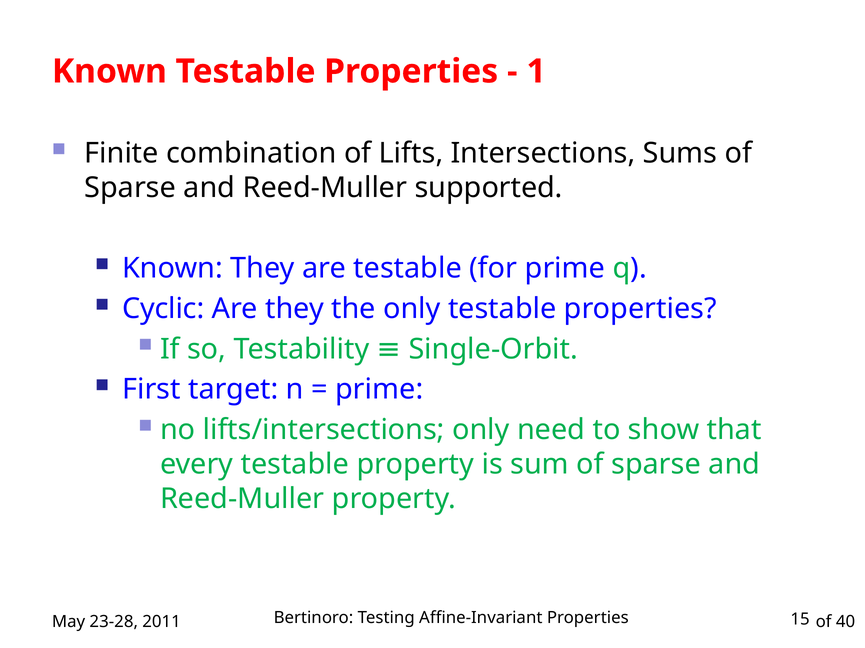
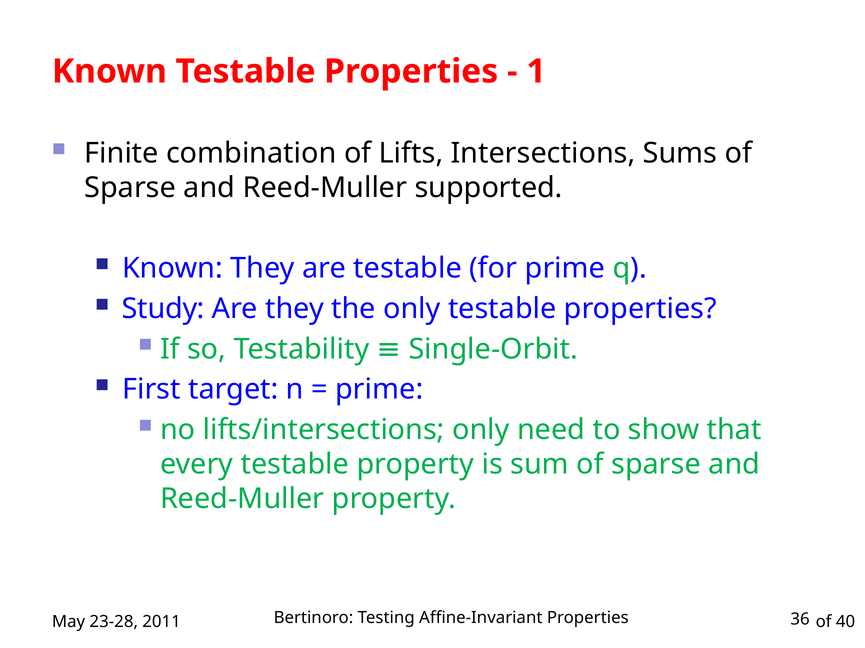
Cyclic: Cyclic -> Study (163, 309)
15: 15 -> 36 (800, 620)
